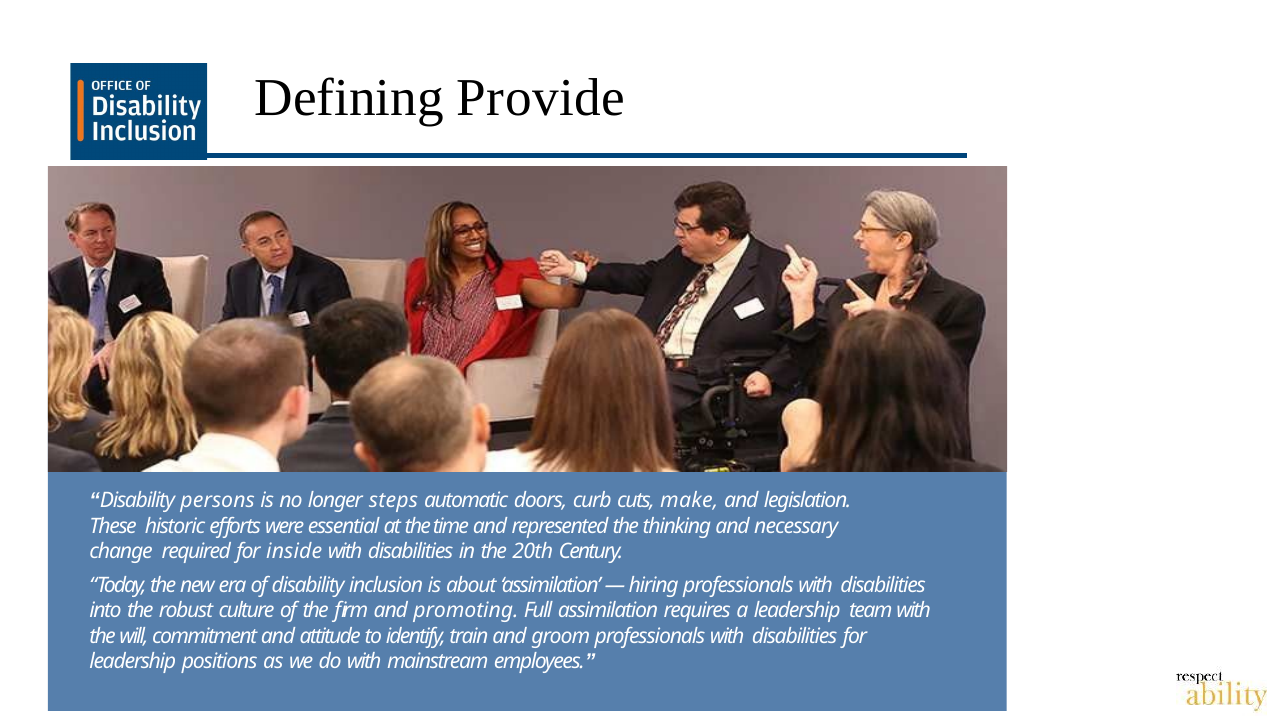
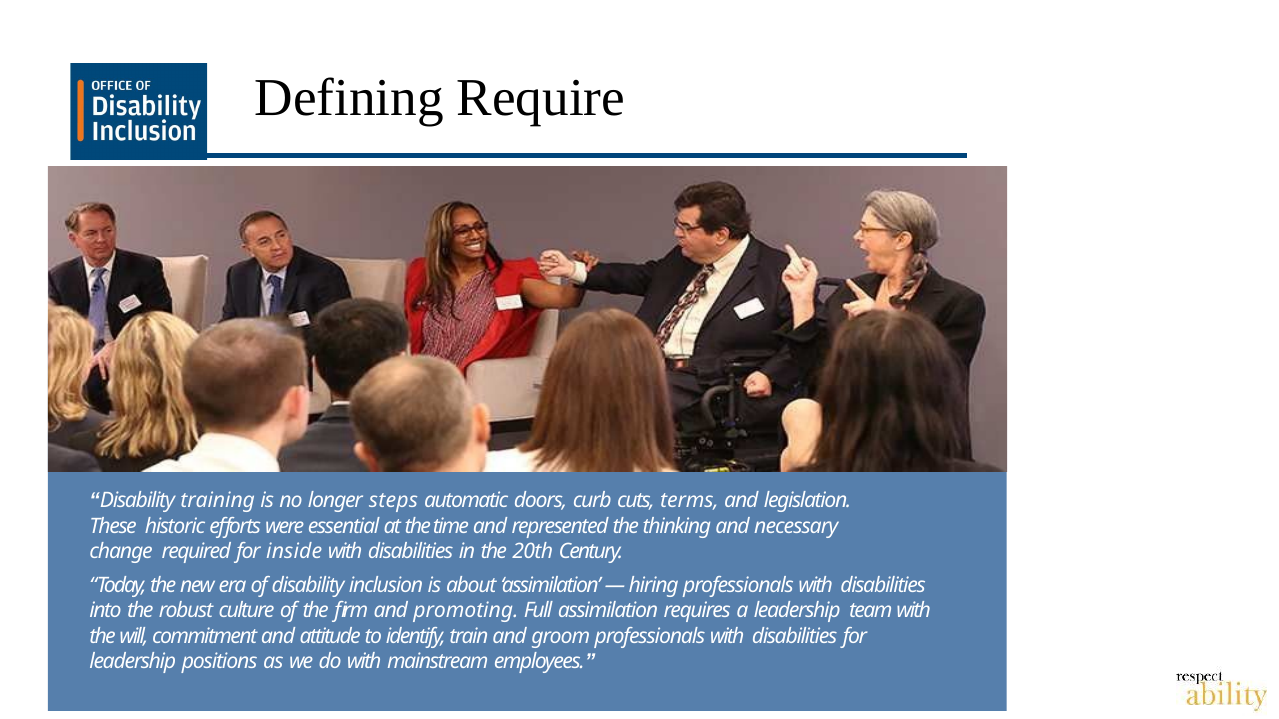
Provide: Provide -> Require (541, 98)
persons: persons -> training (218, 501)
make: make -> terms (690, 501)
